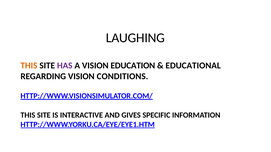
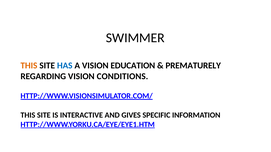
LAUGHING: LAUGHING -> SWIMMER (135, 38)
HAS colour: purple -> blue (65, 66)
EDUCATIONAL: EDUCATIONAL -> PREMATURELY (193, 66)
